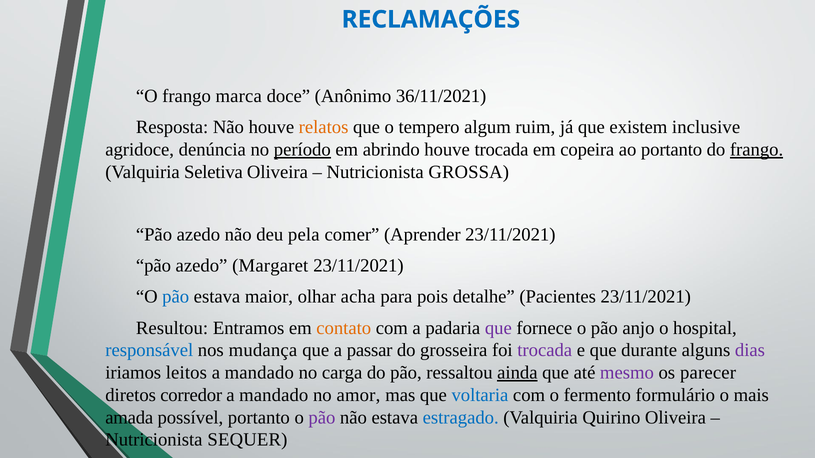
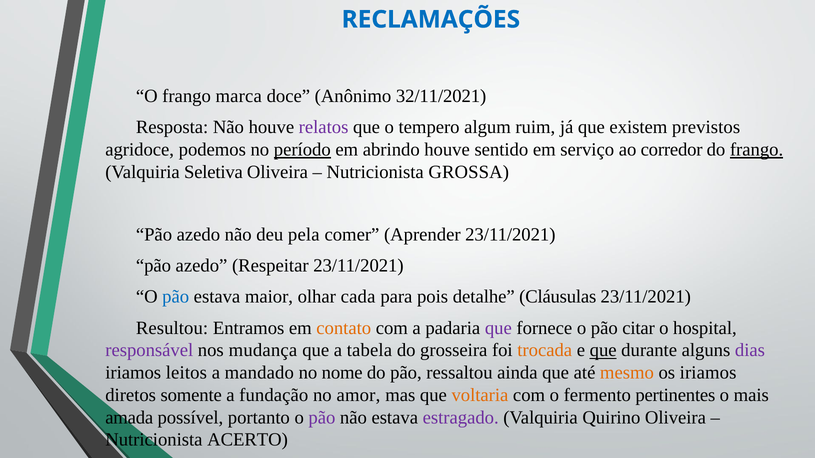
36/11/2021: 36/11/2021 -> 32/11/2021 (441, 96)
relatos colour: orange -> purple (324, 127)
inclusive: inclusive -> previstos (706, 127)
denúncia: denúncia -> podemos (212, 150)
houve trocada: trocada -> sentido (501, 150)
copeira: copeira -> serviço (587, 150)
ao portanto: portanto -> corredor (672, 150)
Margaret: Margaret -> Respeitar (270, 266)
acha: acha -> cada (358, 297)
Pacientes: Pacientes -> Cláusulas (558, 297)
anjo: anjo -> citar (639, 328)
responsável colour: blue -> purple (149, 351)
passar: passar -> tabela (369, 351)
trocada colour: purple -> orange (545, 351)
que underline: none -> present (603, 351)
carga: carga -> nome (342, 373)
ainda underline: present -> none (517, 373)
mesmo colour: purple -> orange (627, 373)
os parecer: parecer -> iriamos (708, 373)
corredor: corredor -> somente (191, 395)
mandado: mandado -> fundação (274, 395)
voltaria colour: blue -> orange (480, 395)
formulário: formulário -> pertinentes (675, 395)
estragado colour: blue -> purple (461, 418)
SEQUER: SEQUER -> ACERTO (248, 440)
